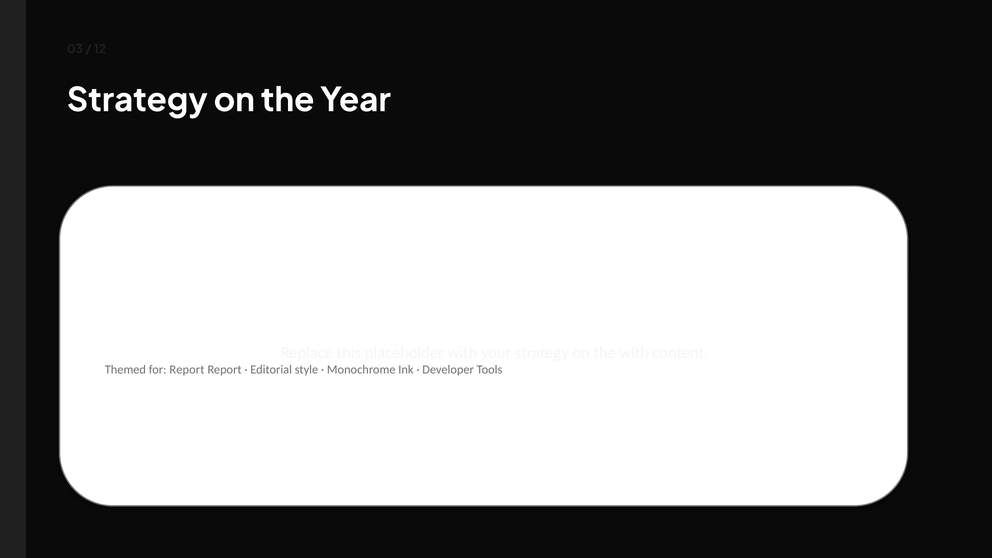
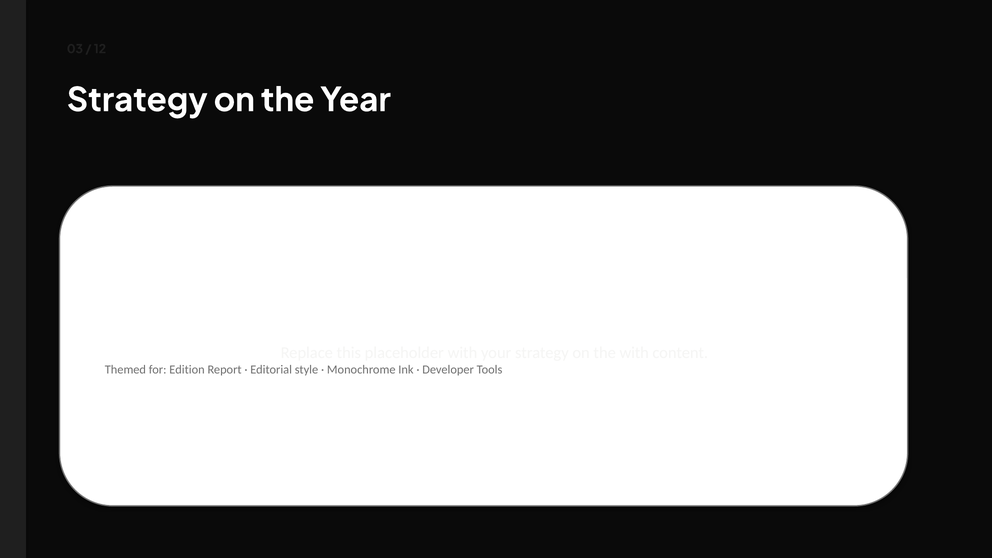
for Report: Report -> Edition (187, 370)
